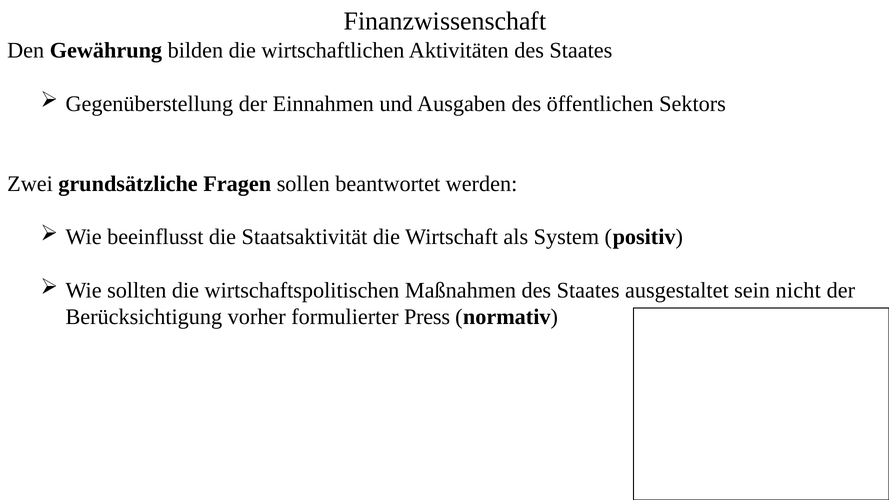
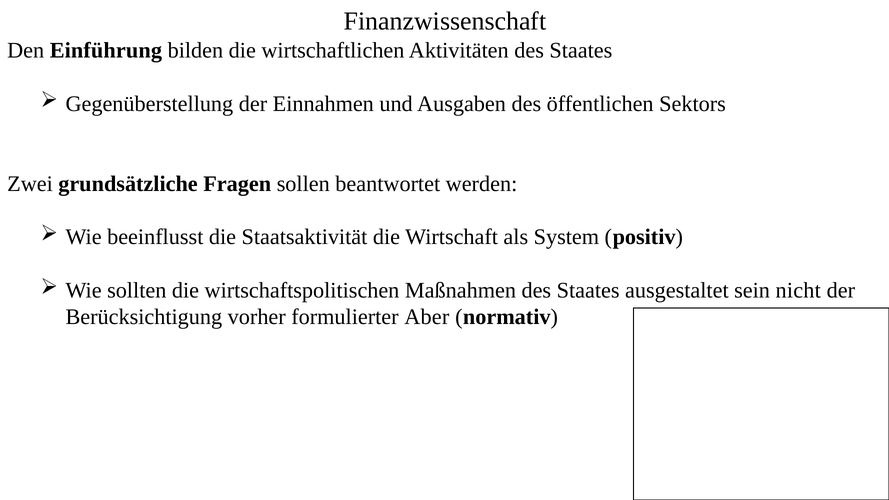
Gewährung: Gewährung -> Einführung (106, 50)
Press: Press -> Aber (427, 317)
